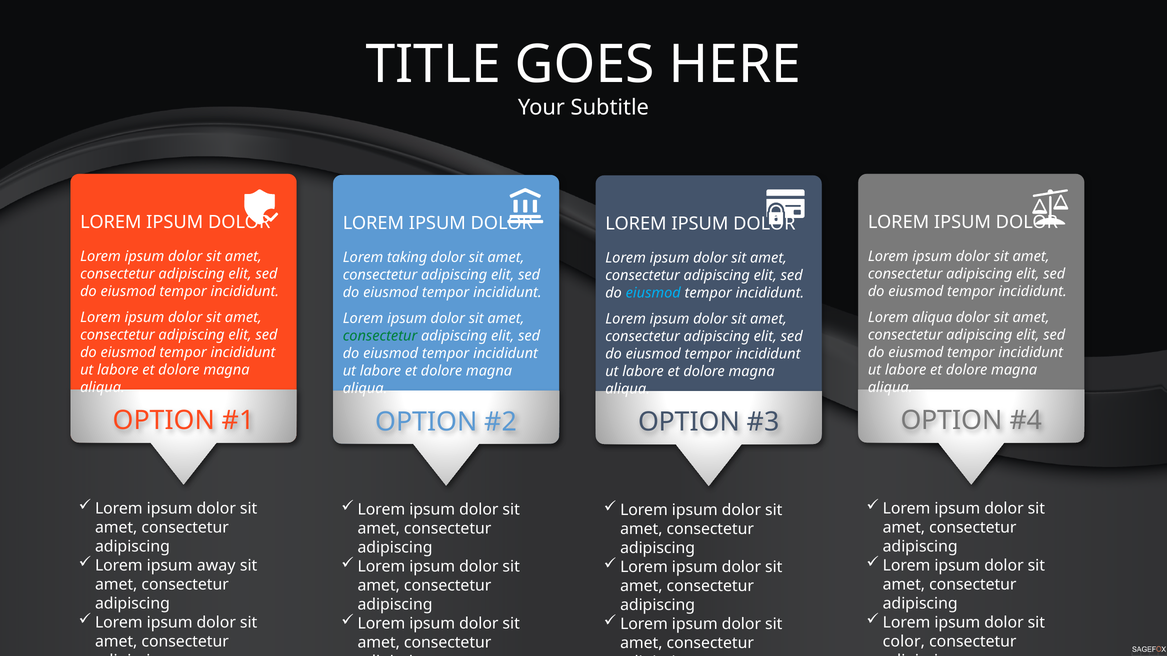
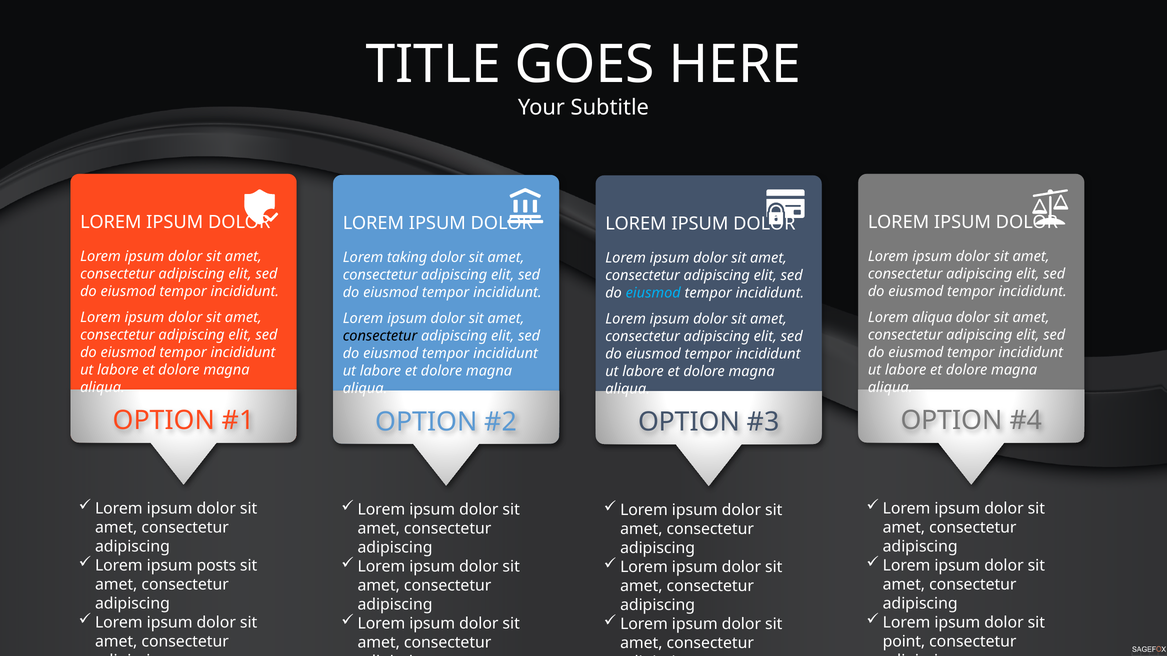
consectetur colour: green -> black (380, 336)
away: away -> posts (216, 566)
color: color -> point (904, 642)
